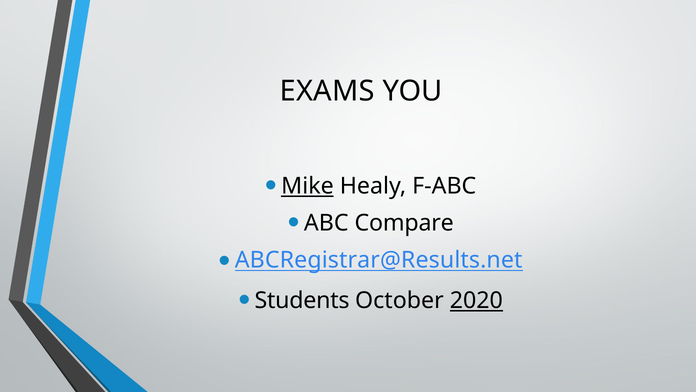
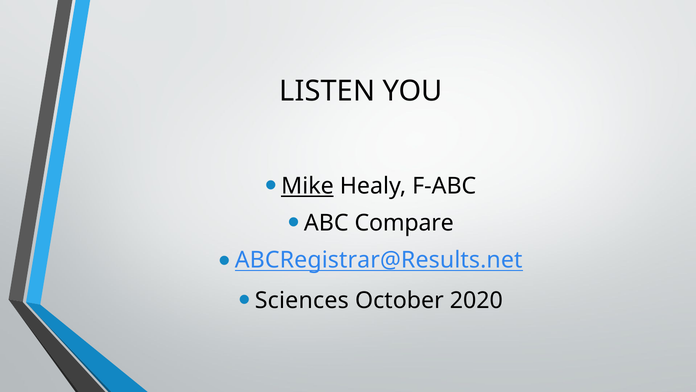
EXAMS: EXAMS -> LISTEN (327, 91)
Students: Students -> Sciences (302, 300)
2020 underline: present -> none (476, 300)
